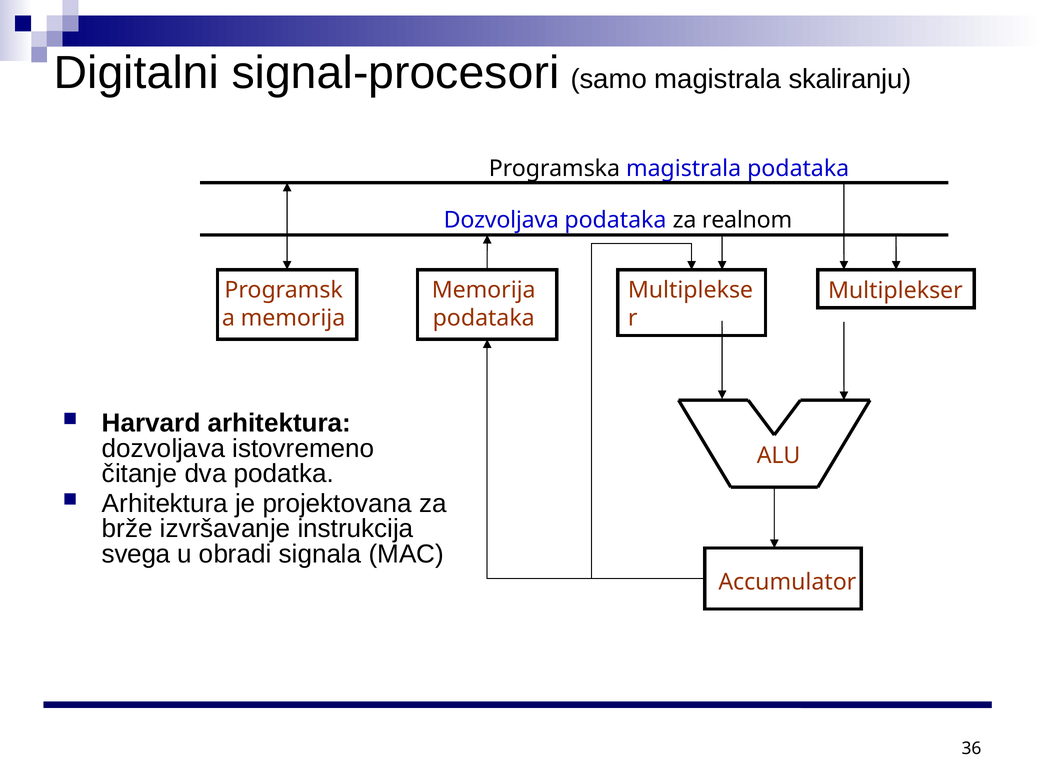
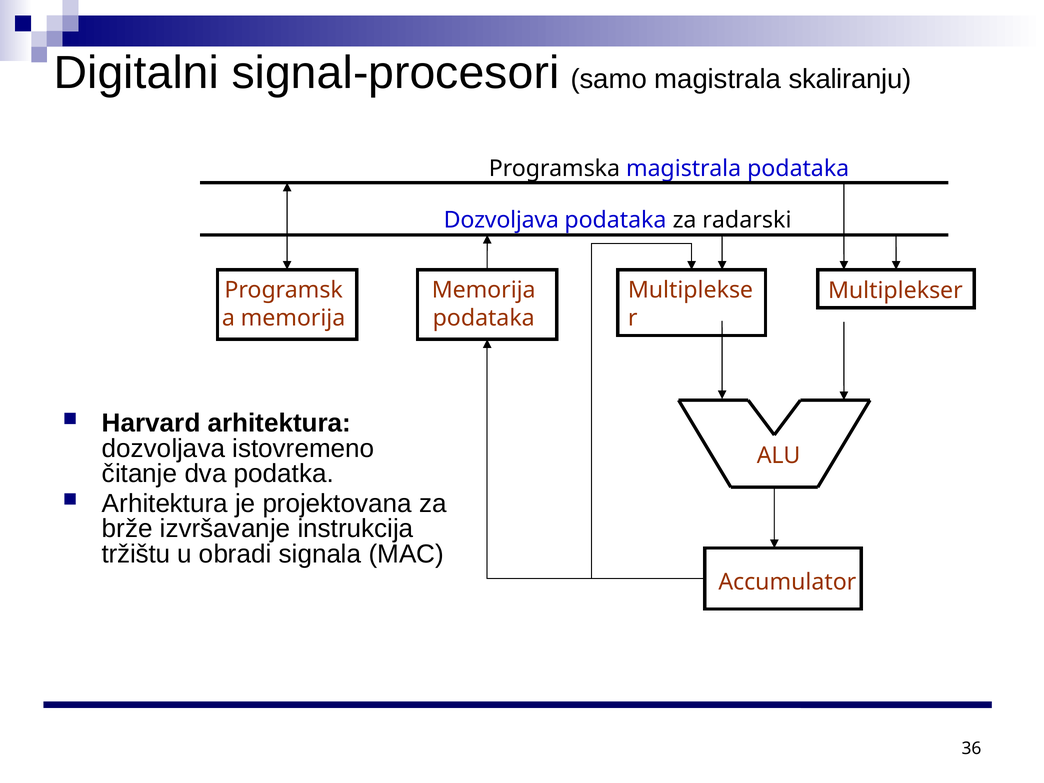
realnom: realnom -> radarski (747, 220)
svega: svega -> tržištu (136, 554)
